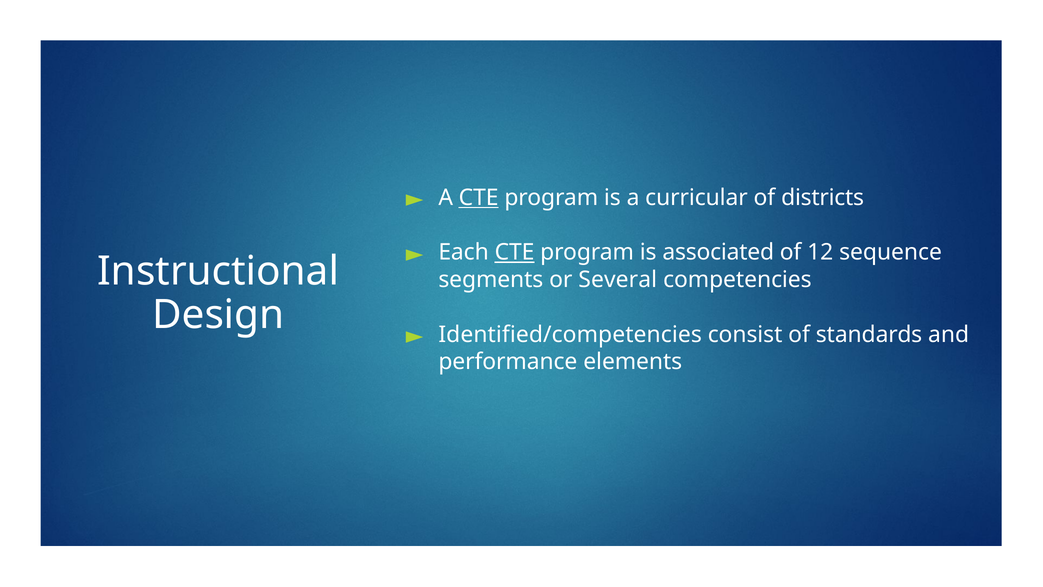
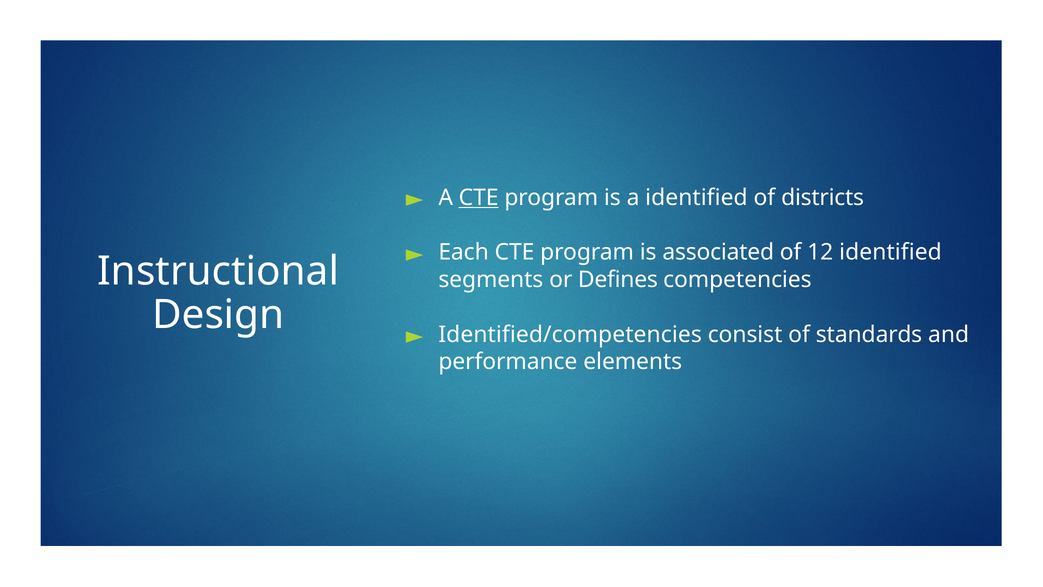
a curricular: curricular -> identified (696, 198)
CTE underline: present -> none (515, 252)
12 sequence: sequence -> identified (890, 252)
Several: Several -> Defines (618, 280)
